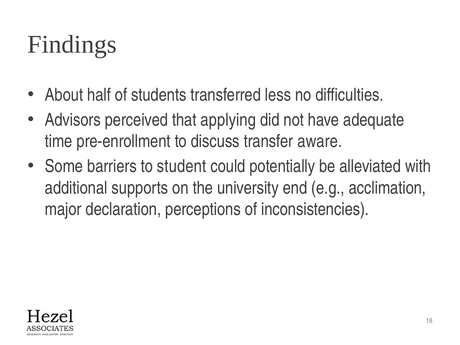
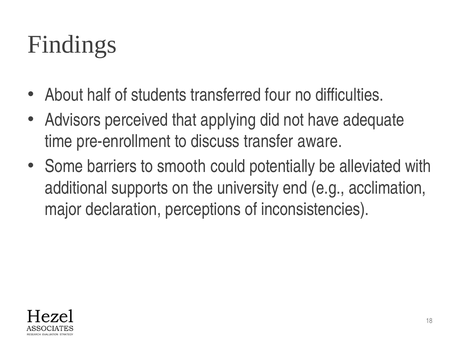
less: less -> four (278, 95)
student: student -> smooth (182, 166)
